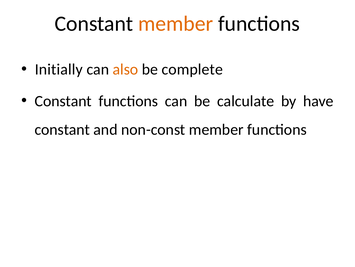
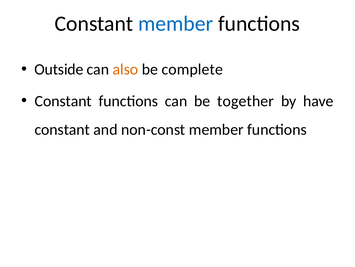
member colour: orange -> blue (176, 24)
Initially: Initially -> Outside (59, 69)
calculate: calculate -> together (246, 101)
